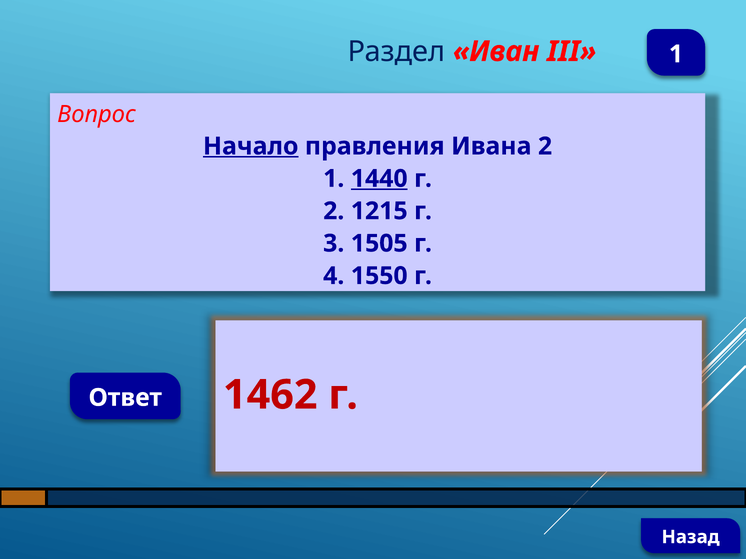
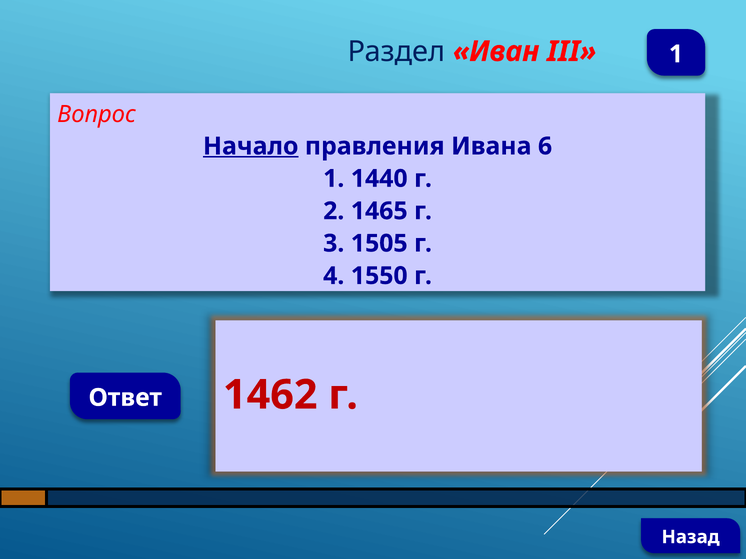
Ивана 2: 2 -> 6 (545, 146)
1440 underline: present -> none (379, 179)
1215: 1215 -> 1465 (379, 211)
